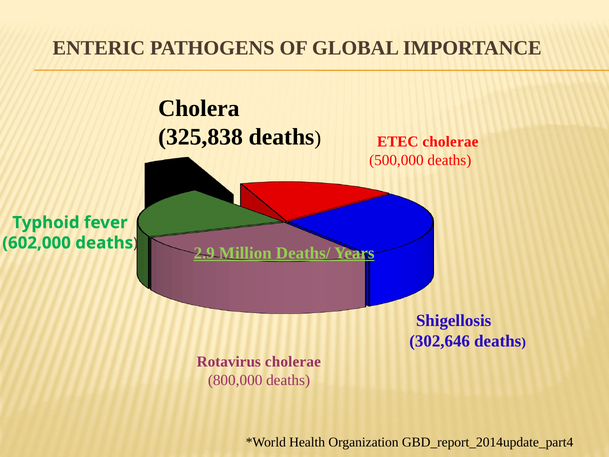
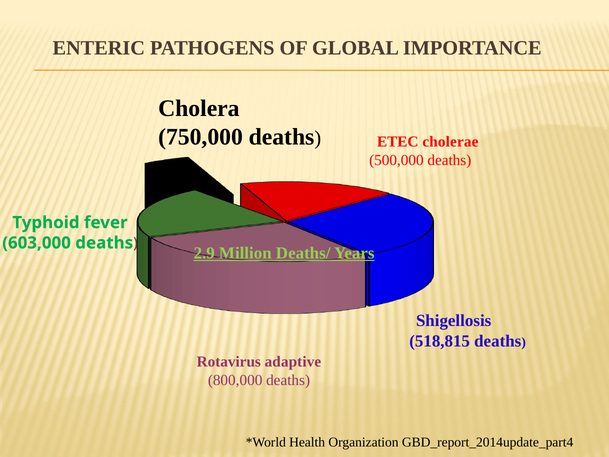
325,838: 325,838 -> 750,000 (201, 137)
602,000: 602,000 -> 603,000 (37, 243)
302,646: 302,646 -> 518,815 (440, 341)
Rotavirus cholerae: cholerae -> adaptive (293, 362)
